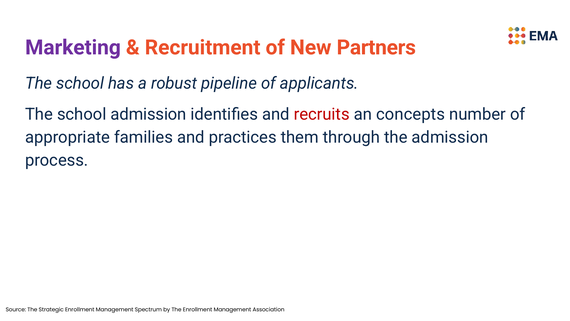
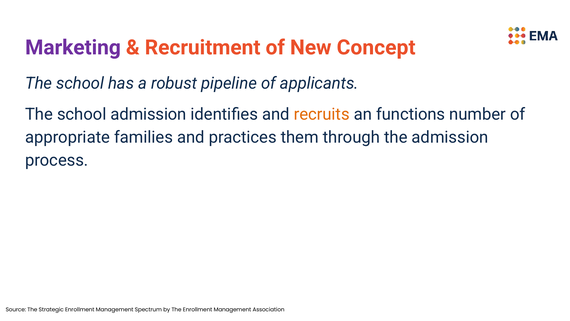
Partners: Partners -> Concept (376, 47)
recruits colour: red -> orange (322, 114)
concepts: concepts -> functions (411, 114)
